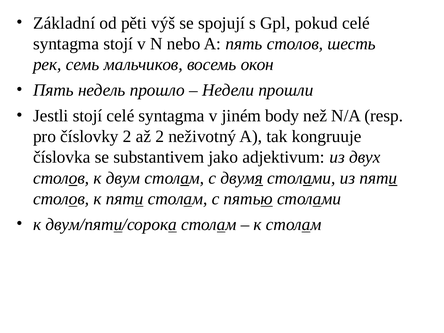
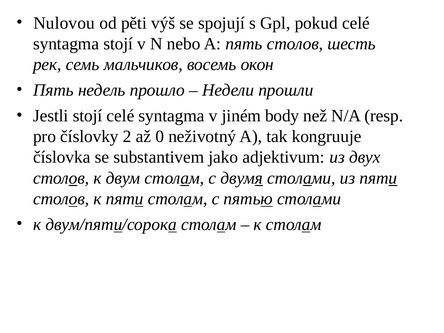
Základní: Základní -> Nulovou (64, 23)
až 2: 2 -> 0 (160, 137)
